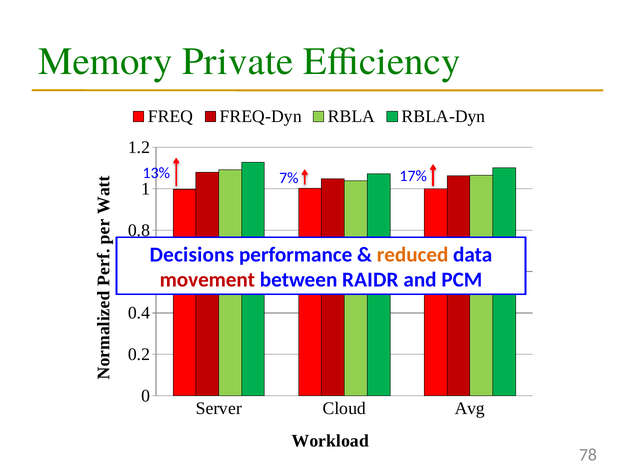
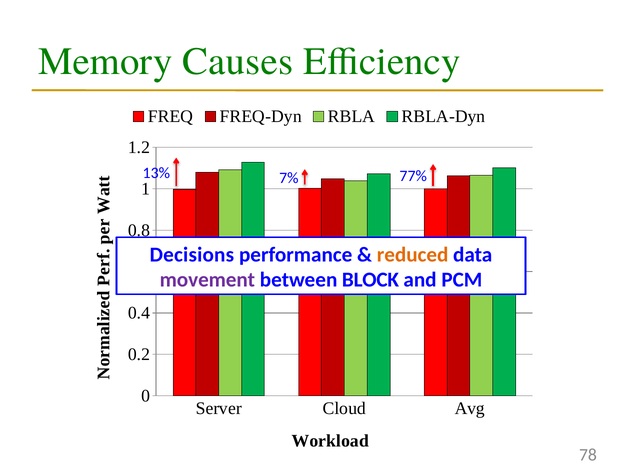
Private: Private -> Causes (238, 61)
17%: 17% -> 77% (413, 176)
movement colour: red -> purple (207, 280)
RAIDR: RAIDR -> BLOCK (370, 280)
